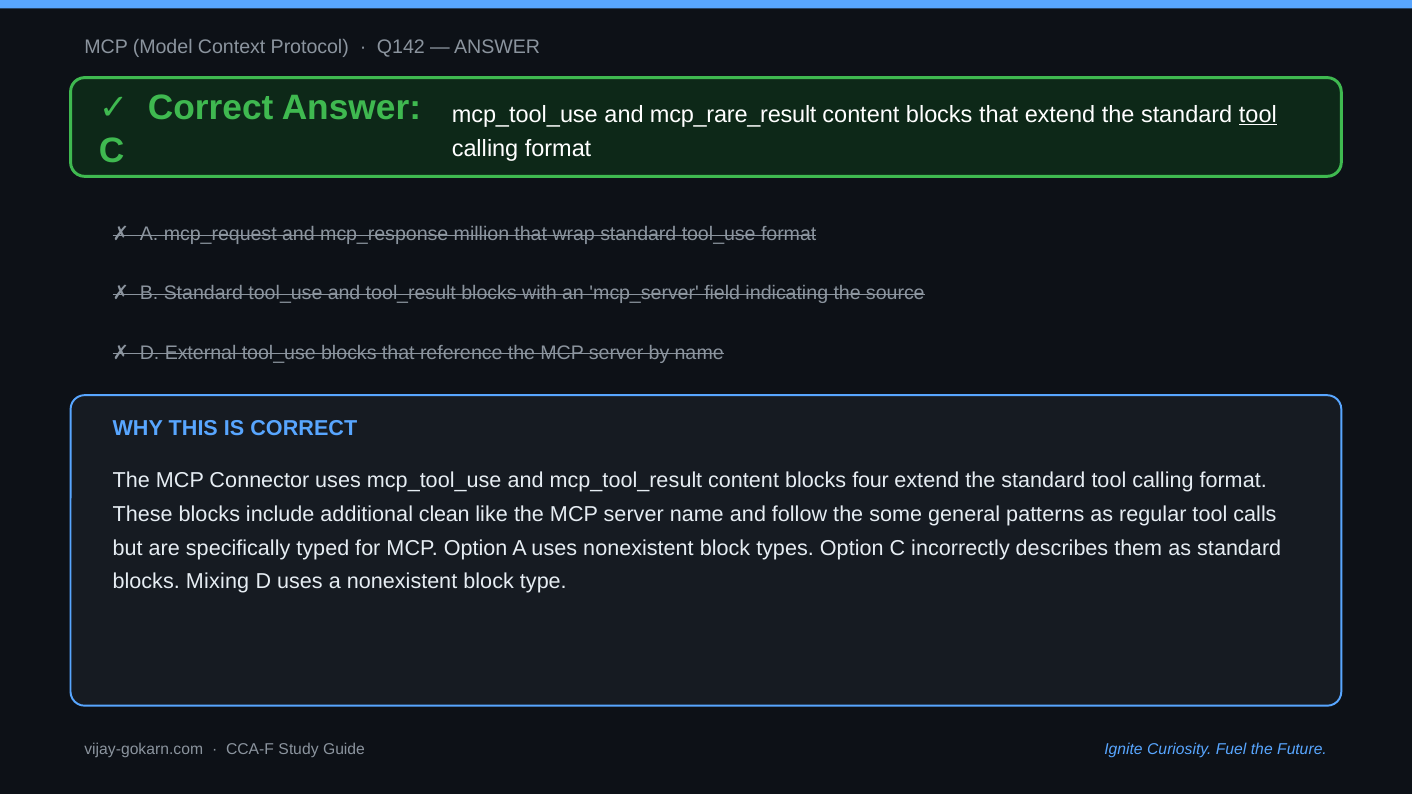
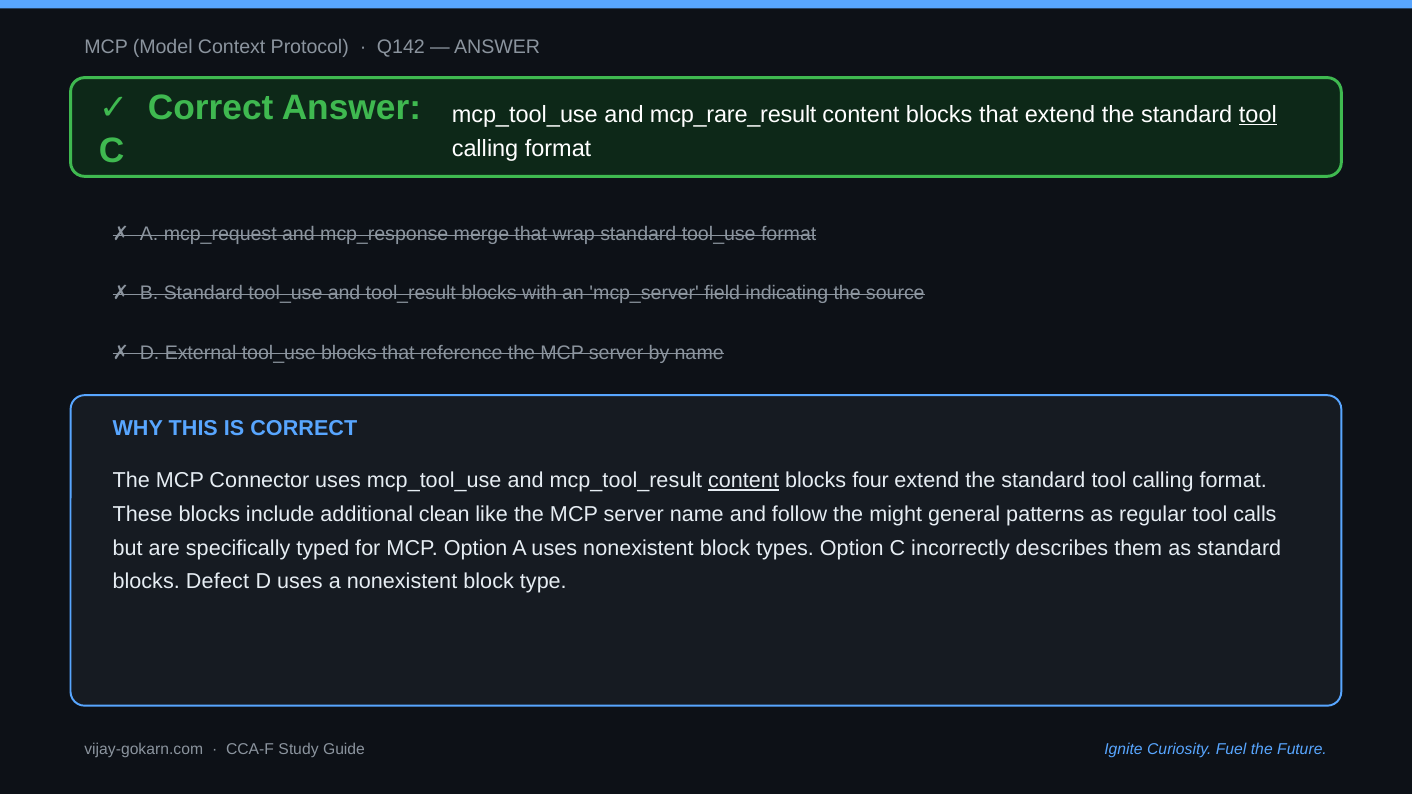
million: million -> merge (481, 234)
content underline: none -> present (744, 481)
some: some -> might (896, 515)
Mixing: Mixing -> Defect (218, 582)
